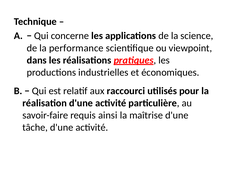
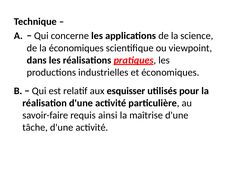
la performance: performance -> économiques (76, 48)
raccourci: raccourci -> esquisser (126, 91)
